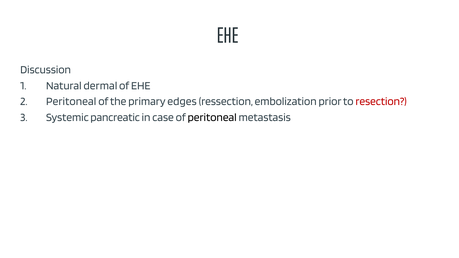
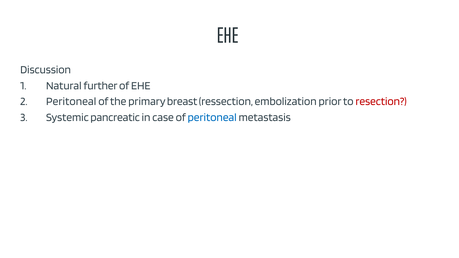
dermal: dermal -> further (101, 86)
edges: edges -> breast (182, 102)
peritoneal colour: black -> blue (212, 117)
